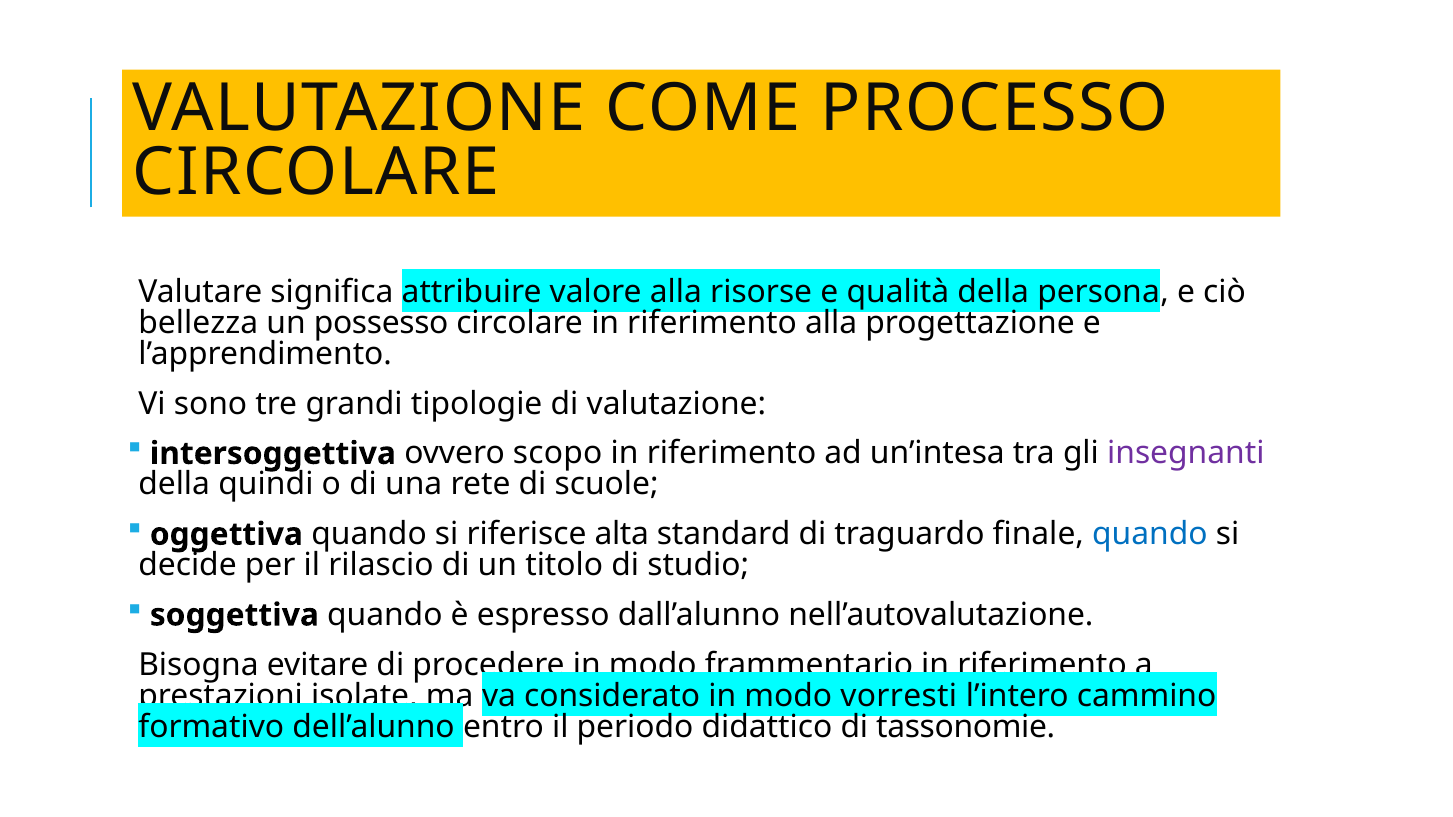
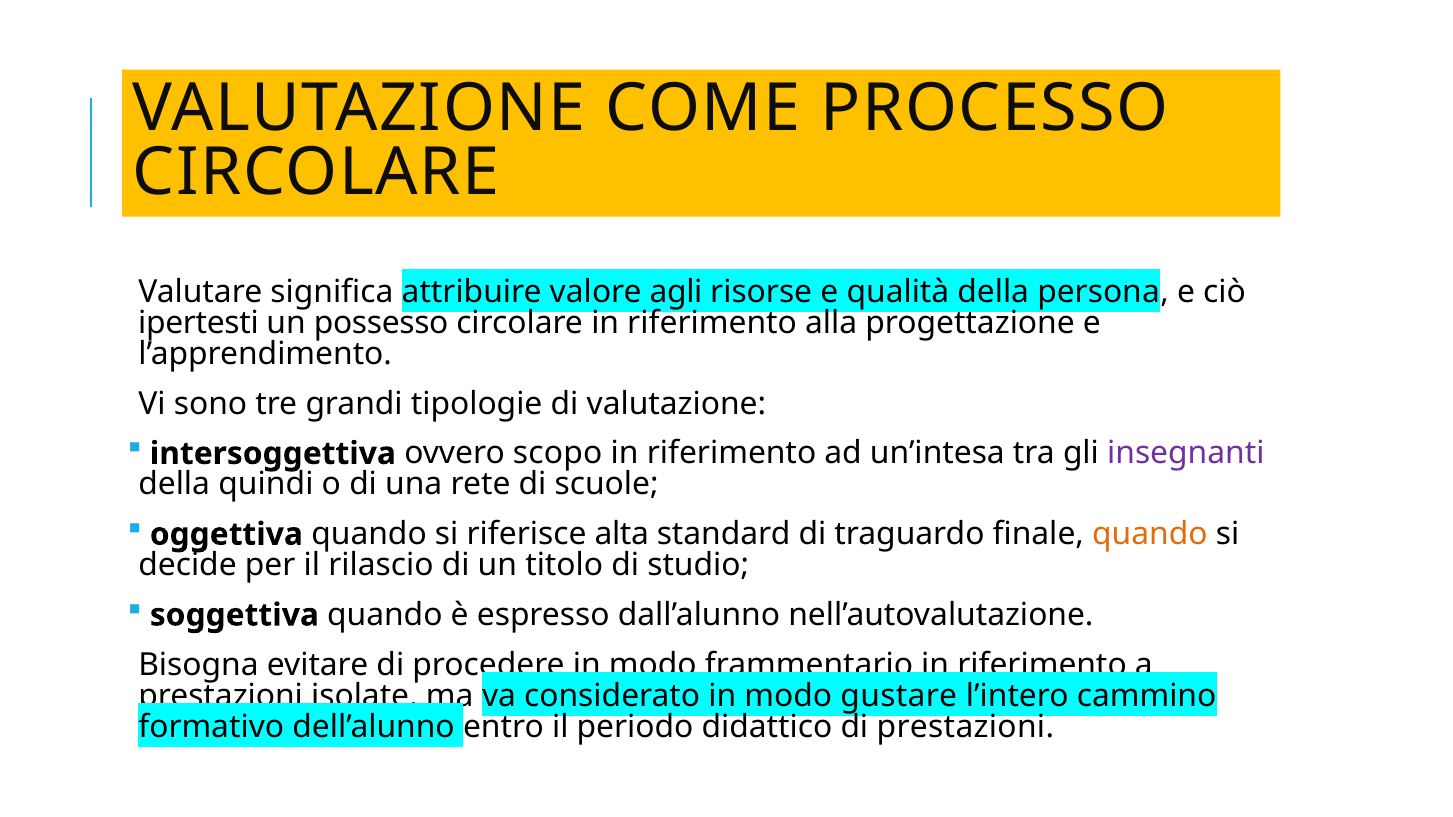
valore alla: alla -> agli (676, 292)
bellezza: bellezza -> ipertesti (198, 323)
quando colour: blue -> orange (1150, 534)
vorresti: vorresti -> gustare (899, 696)
di tassonomie: tassonomie -> prestazioni (965, 727)
